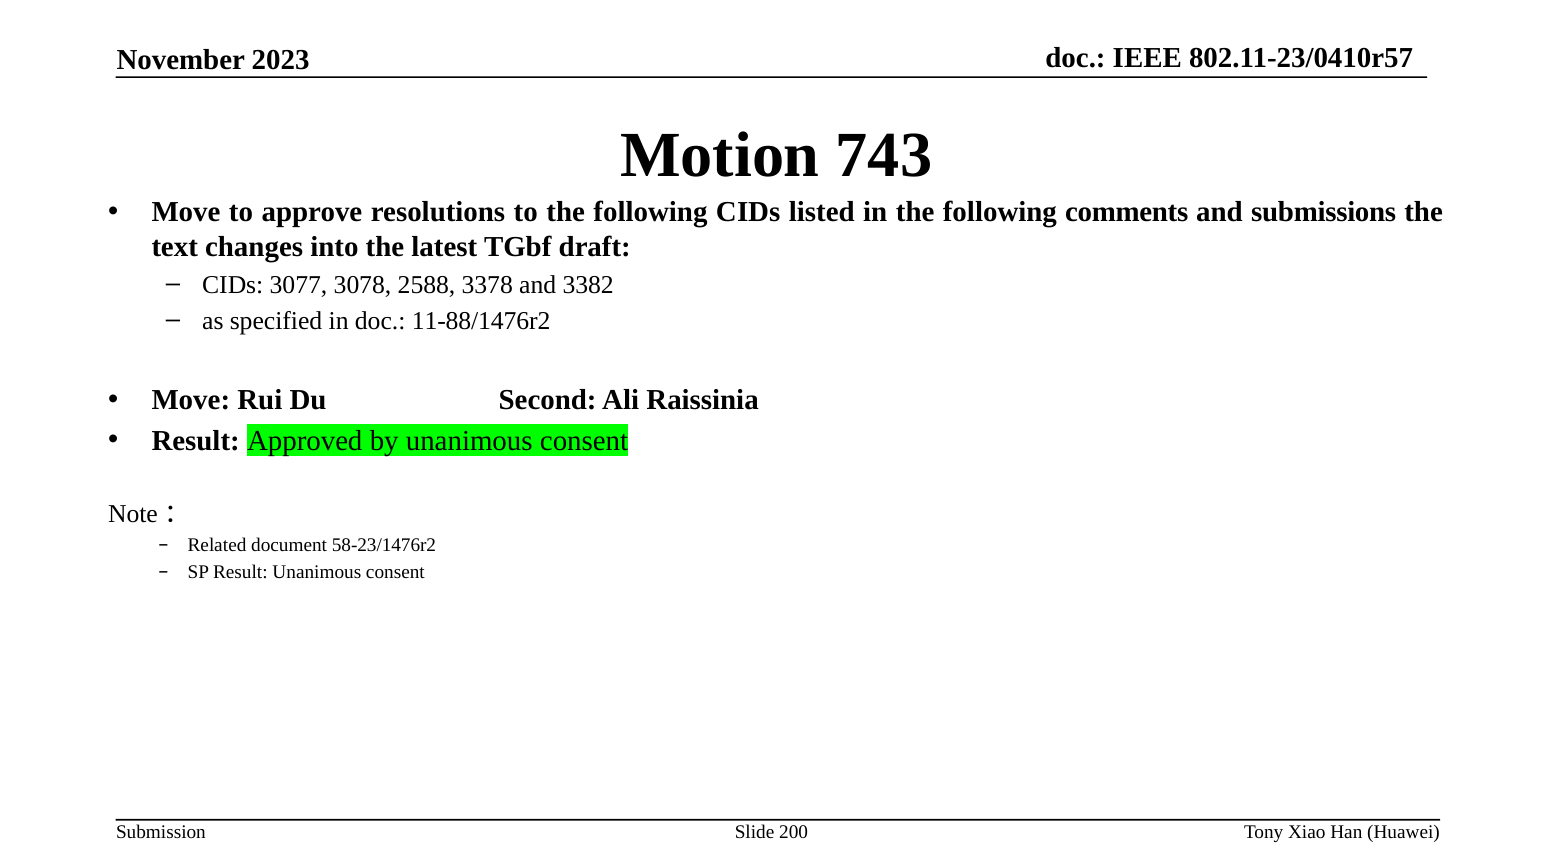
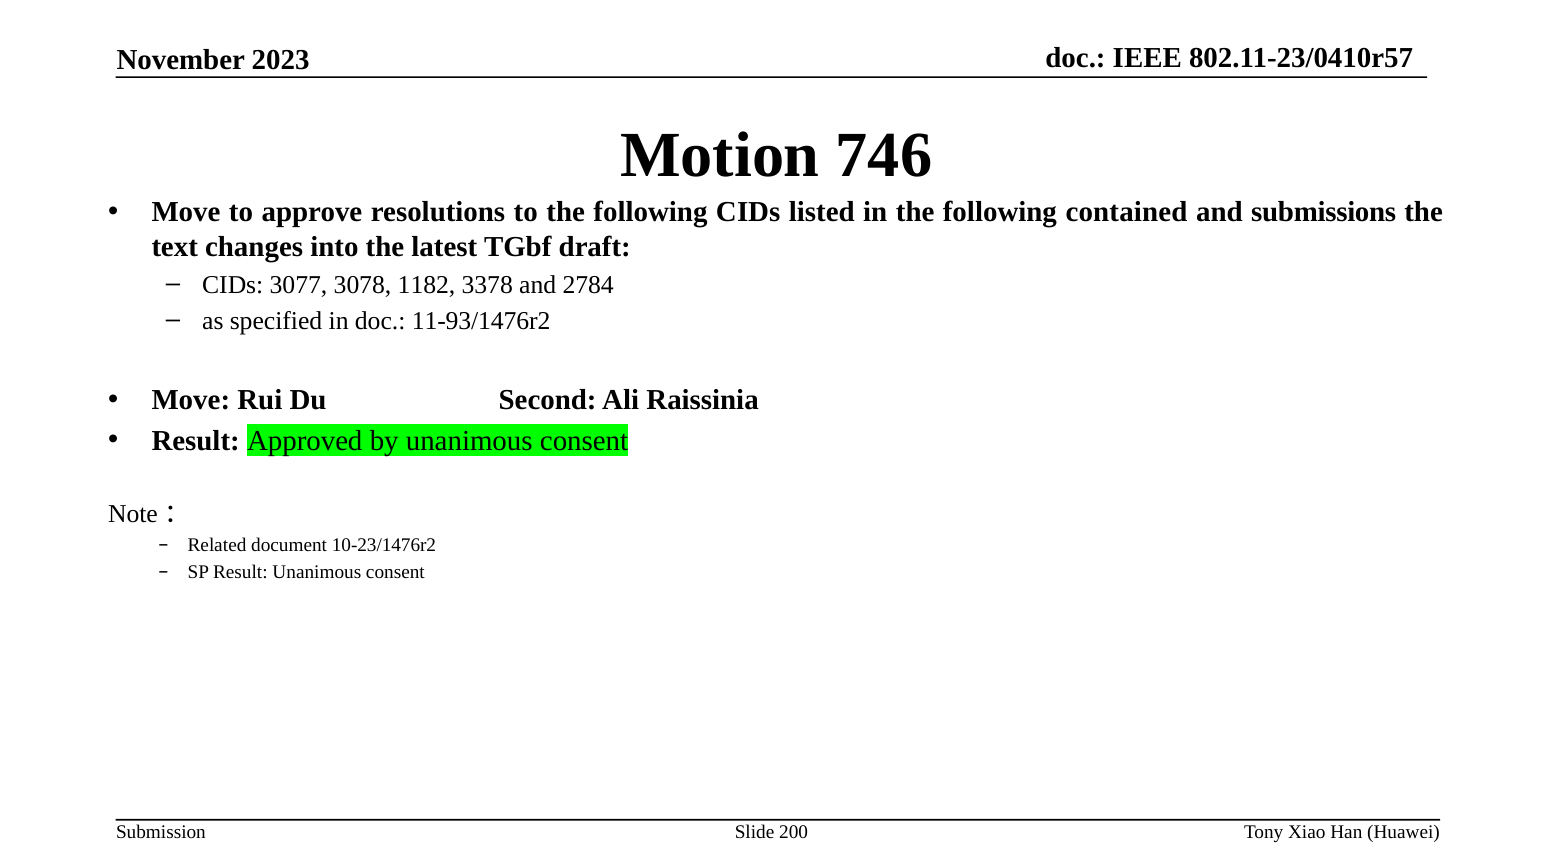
743: 743 -> 746 (884, 155)
comments: comments -> contained (1126, 212)
2588: 2588 -> 1182 (427, 285)
3382: 3382 -> 2784 (588, 285)
11-88/1476r2: 11-88/1476r2 -> 11-93/1476r2 (481, 321)
58-23/1476r2: 58-23/1476r2 -> 10-23/1476r2 (384, 545)
